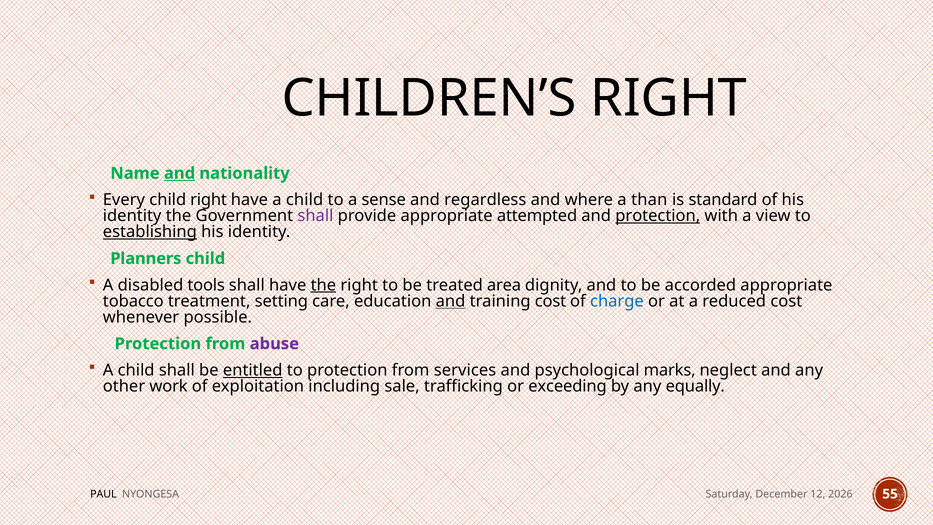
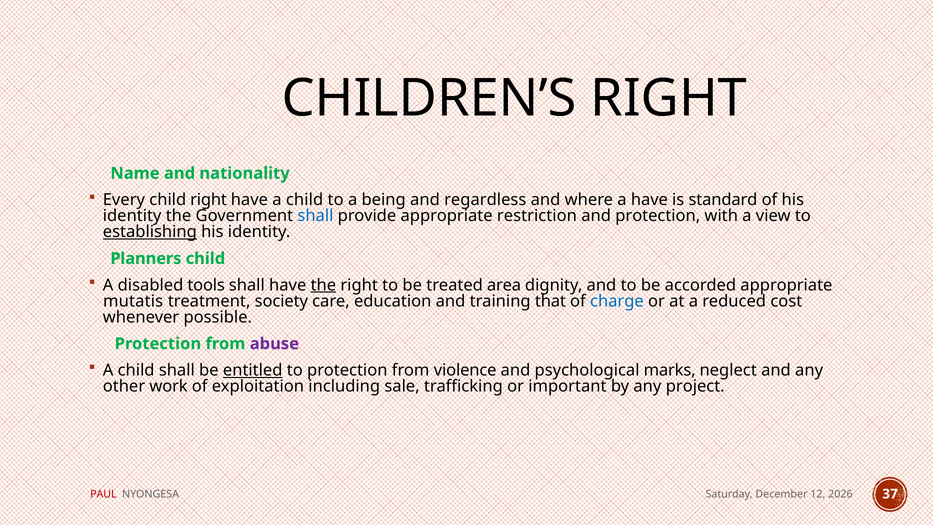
and underline: present -> none (180, 173)
sense: sense -> being (384, 200)
a than: than -> have (649, 200)
shall colour: purple -> blue (315, 216)
attempted: attempted -> restriction (537, 216)
protection underline: present -> none (658, 216)
tobacco: tobacco -> mutatis (133, 301)
setting: setting -> society (281, 301)
and underline: present -> none (451, 301)
training cost: cost -> that (550, 301)
services: services -> violence (465, 370)
exceeding: exceeding -> important (567, 386)
equally: equally -> project (695, 386)
PAUL colour: black -> red (103, 494)
55: 55 -> 37 (890, 494)
